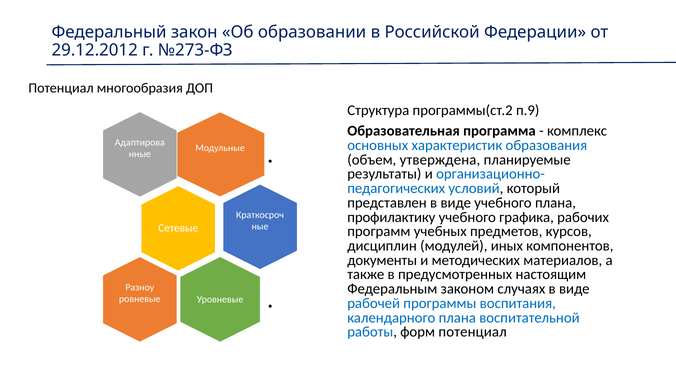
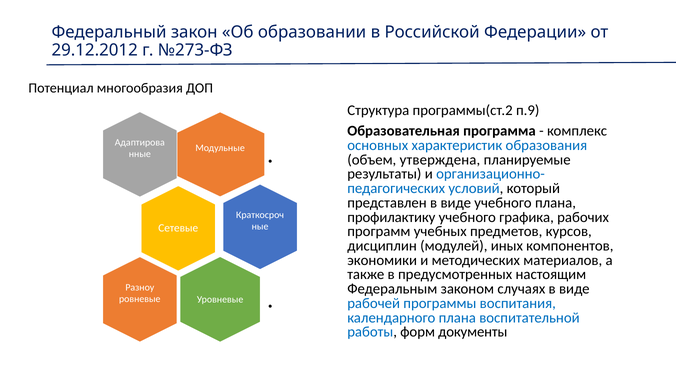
документы: документы -> экономики (382, 260)
форм потенциал: потенциал -> документы (473, 332)
